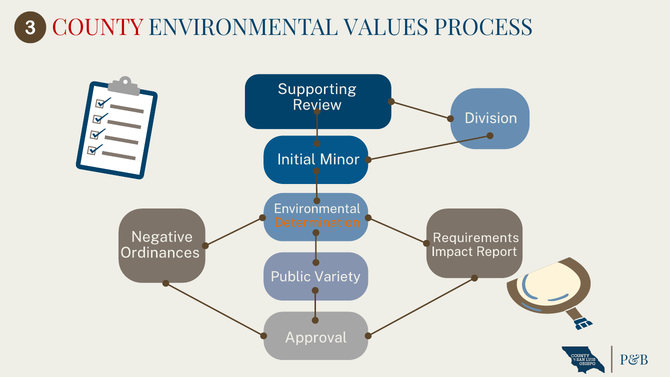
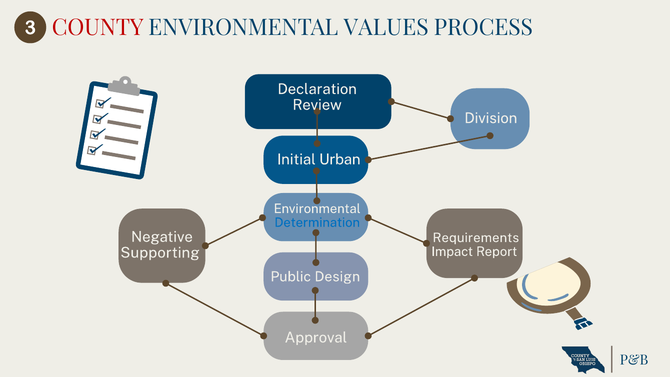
Supporting: Supporting -> Declaration (317, 89)
Minor: Minor -> Urban (340, 159)
Determination colour: orange -> blue (317, 222)
Ordinances: Ordinances -> Supporting (160, 253)
Variety: Variety -> Design (337, 277)
